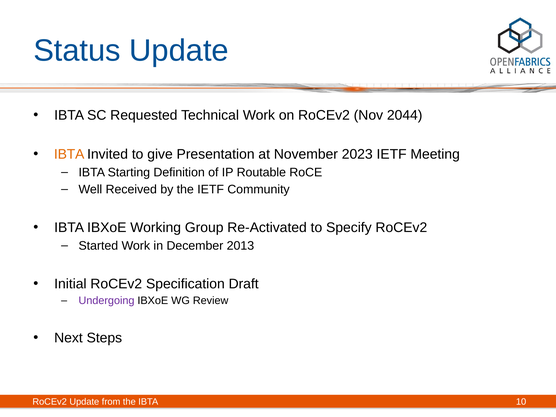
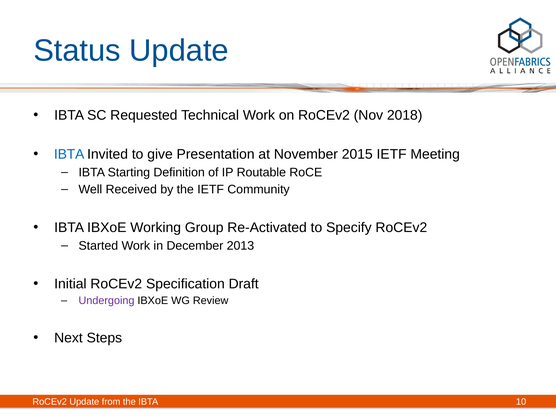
2044: 2044 -> 2018 (405, 115)
IBTA colour: orange -> blue (69, 154)
2023: 2023 -> 2015 (357, 154)
